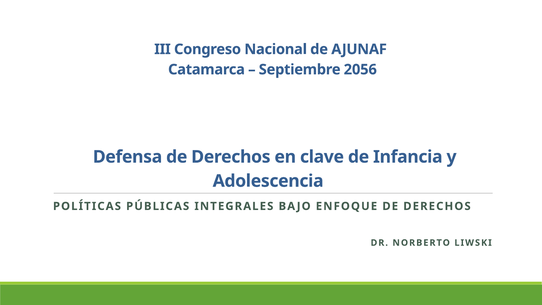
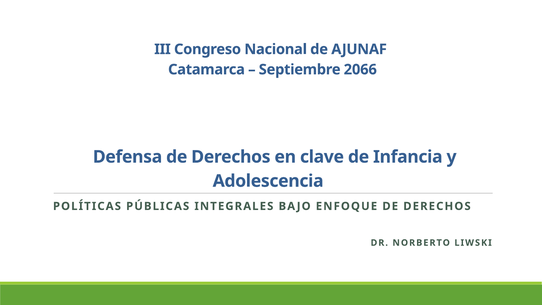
2056: 2056 -> 2066 (360, 70)
